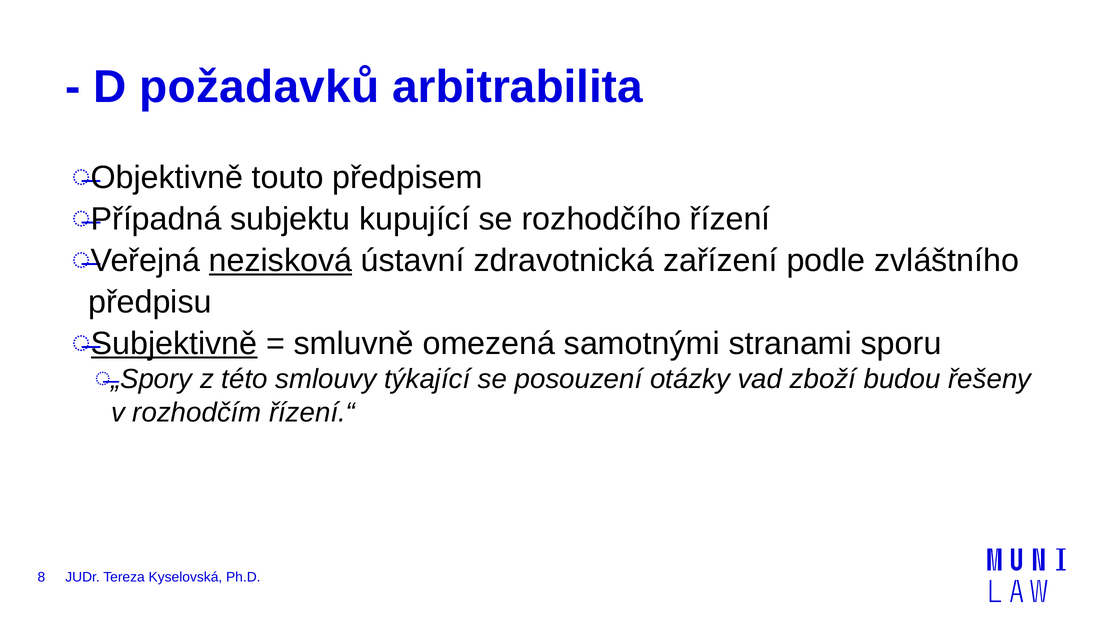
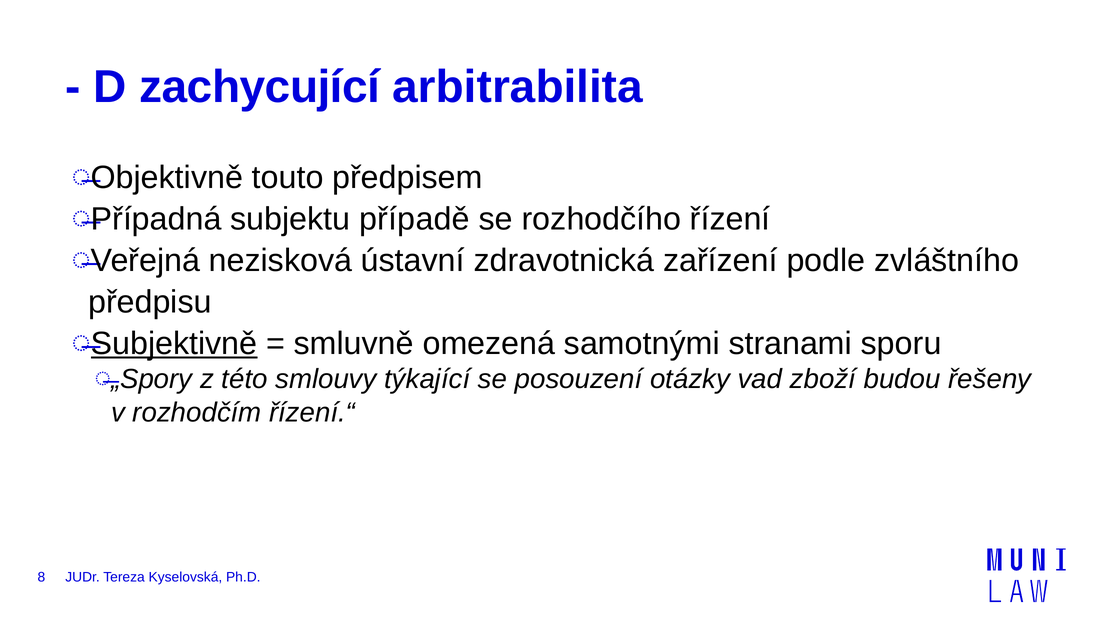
požadavků: požadavků -> zachycující (260, 87)
kupující: kupující -> případě (414, 219)
nezisková underline: present -> none (280, 261)
